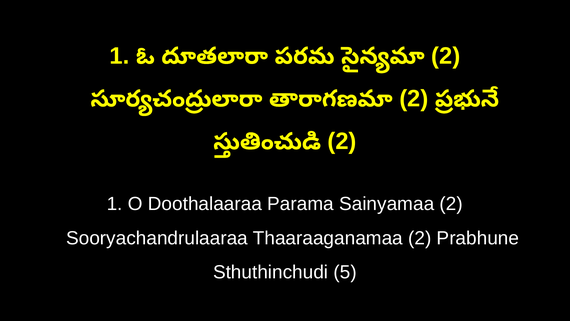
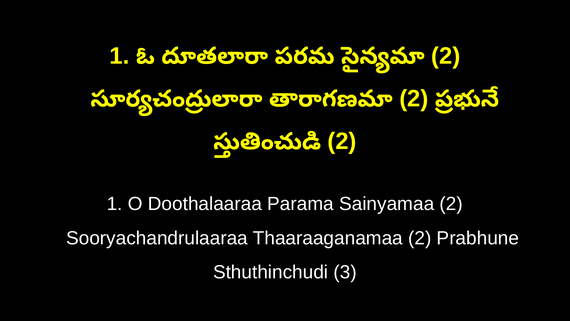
5: 5 -> 3 (345, 272)
